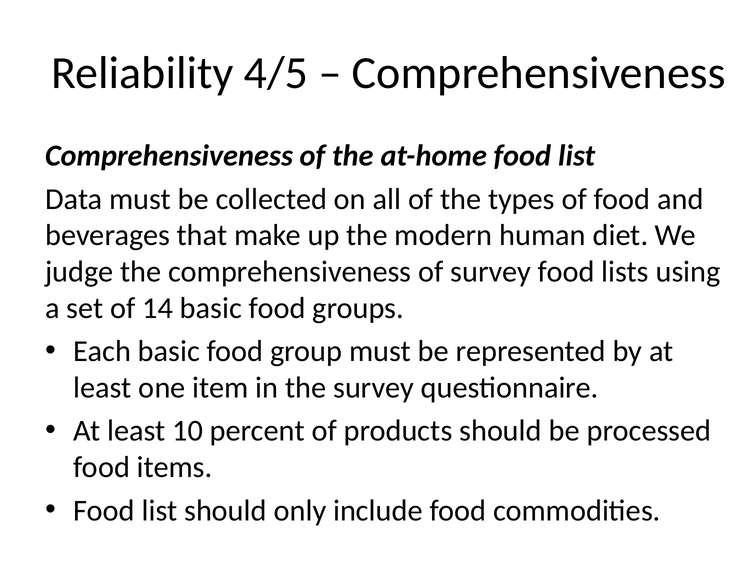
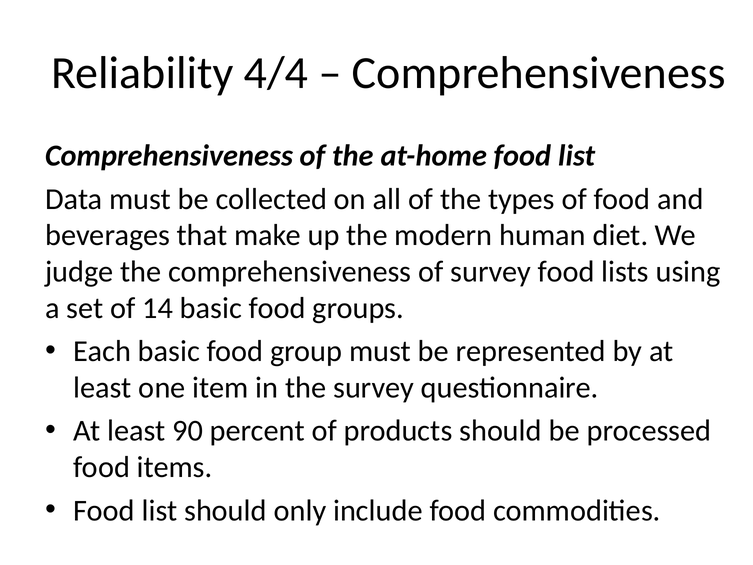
4/5: 4/5 -> 4/4 (276, 73)
10: 10 -> 90 (188, 431)
